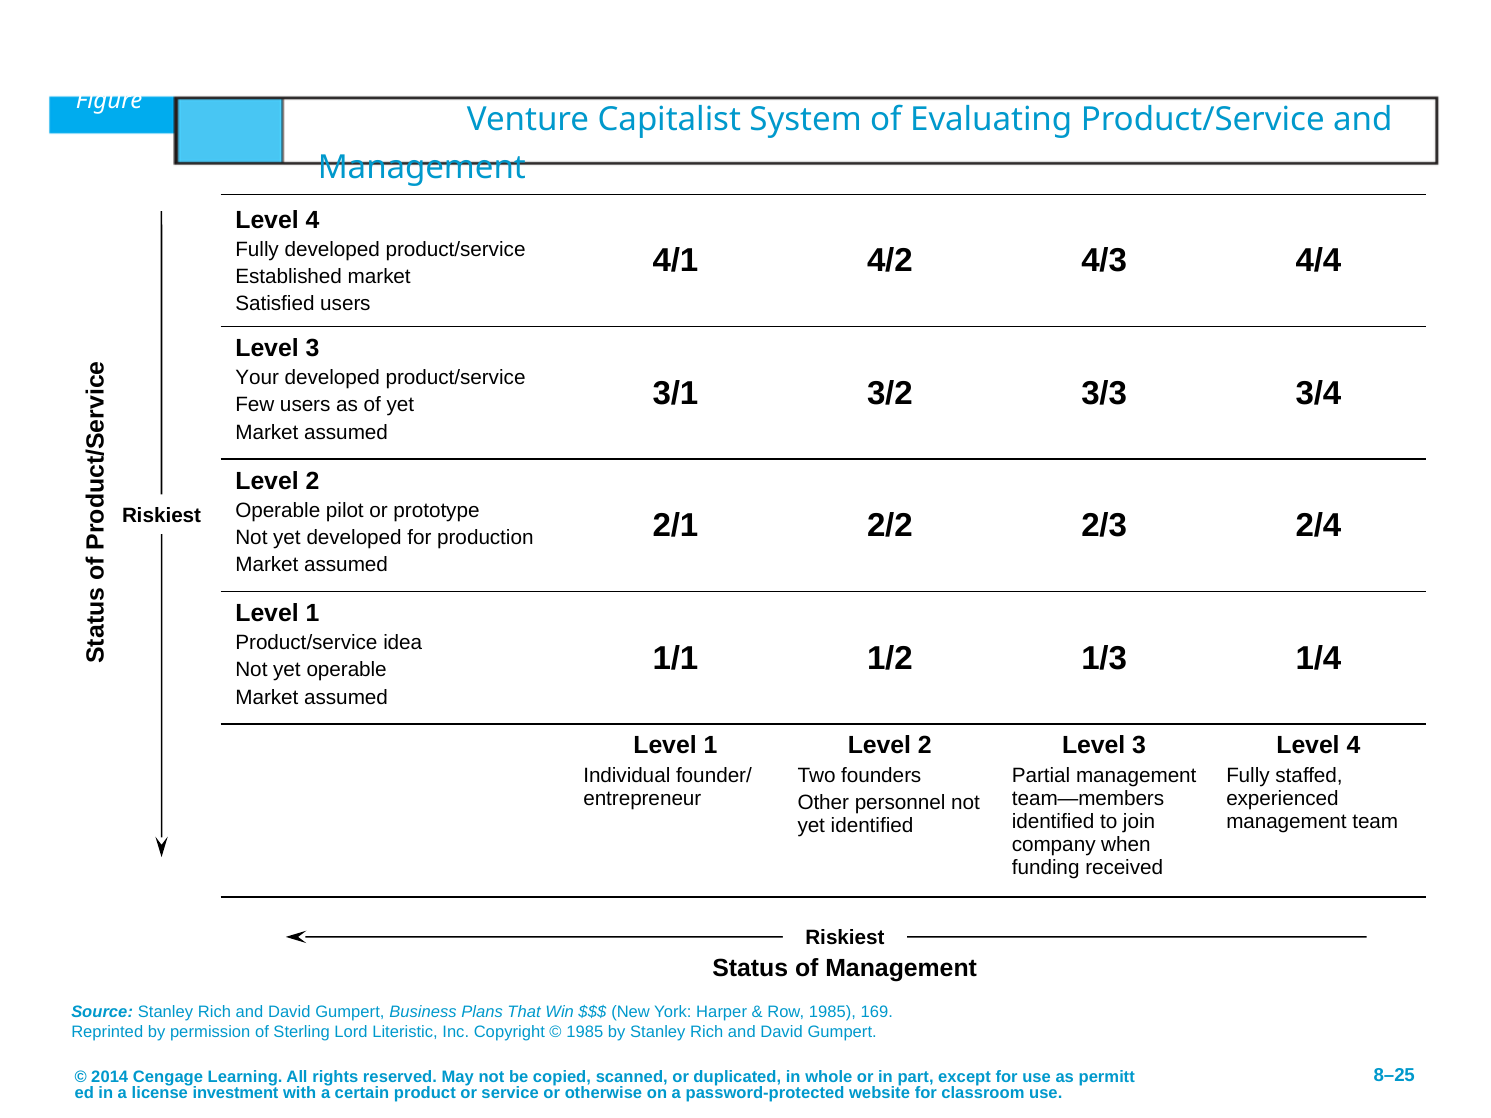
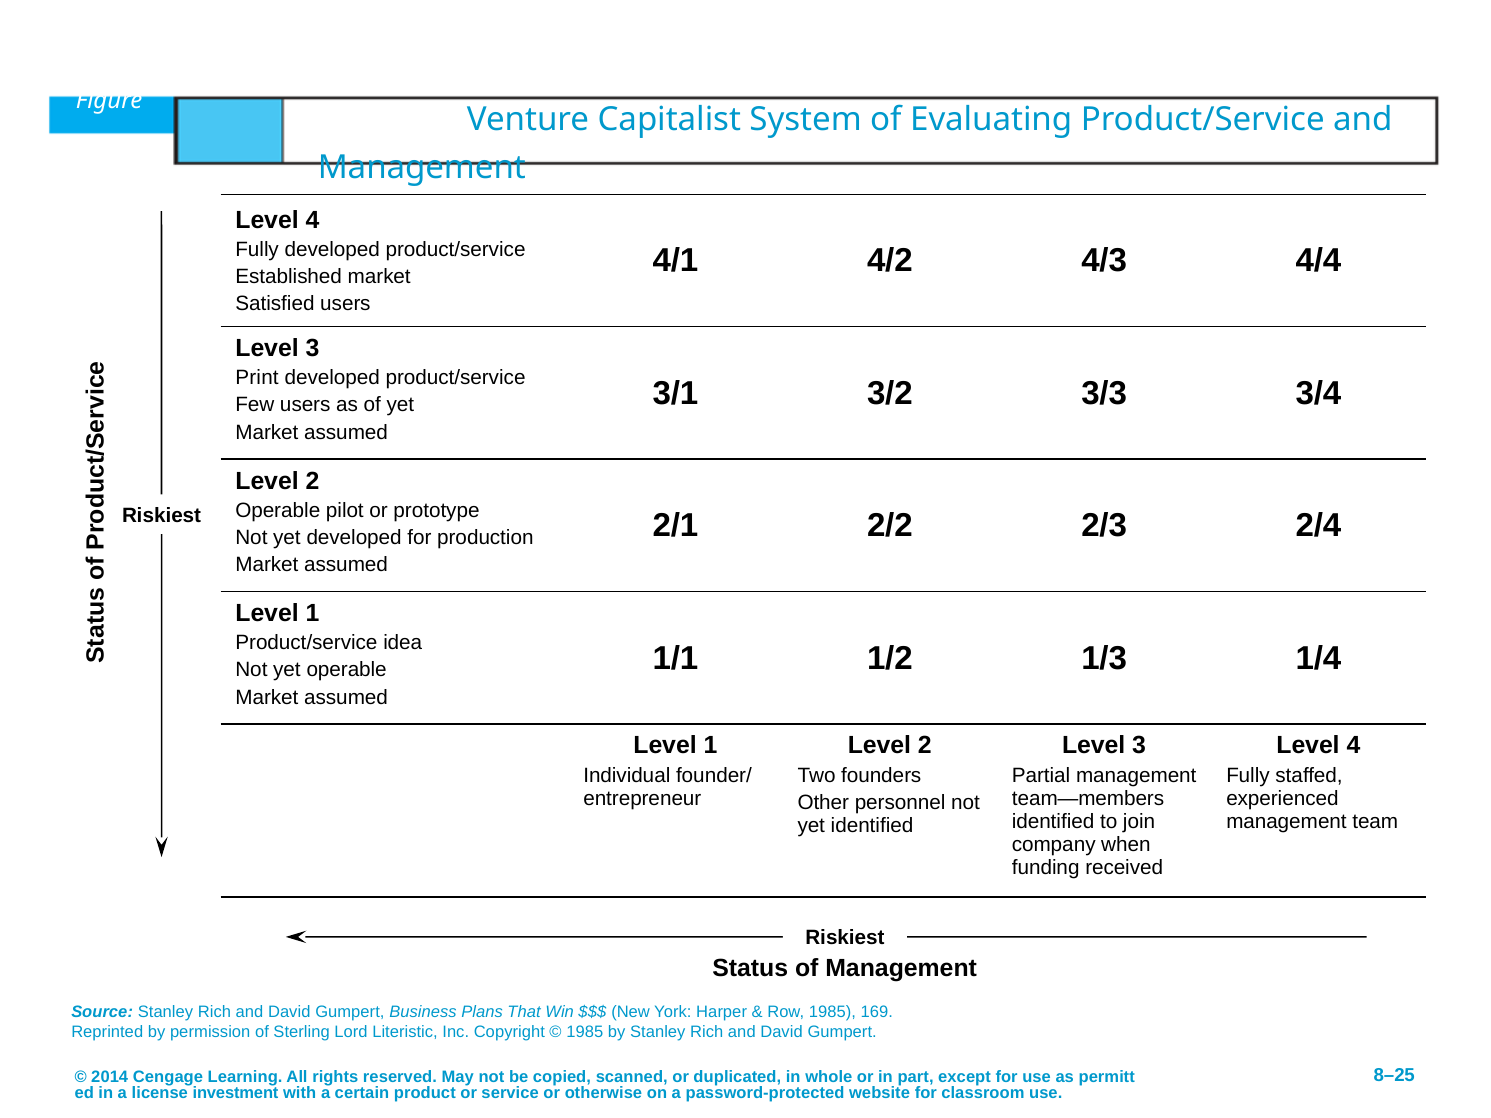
Your: Your -> Print (257, 378)
